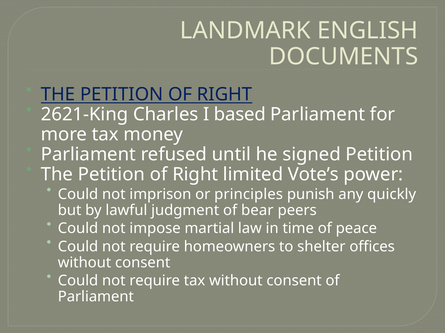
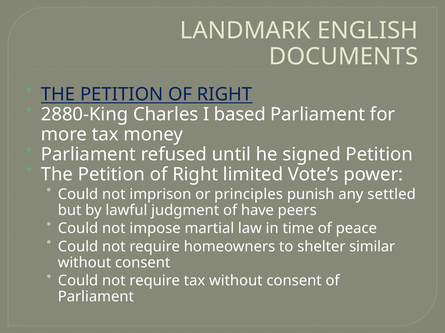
2621-King: 2621-King -> 2880-King (85, 115)
quickly: quickly -> settled (392, 195)
bear: bear -> have (257, 211)
offices: offices -> similar (372, 247)
